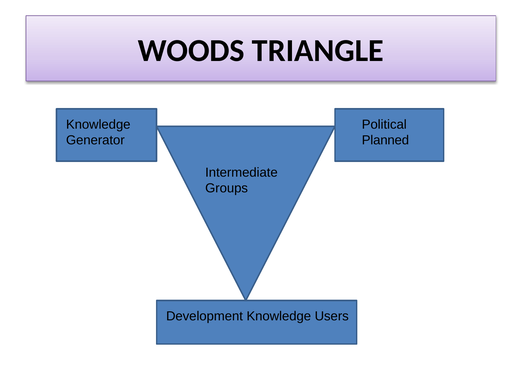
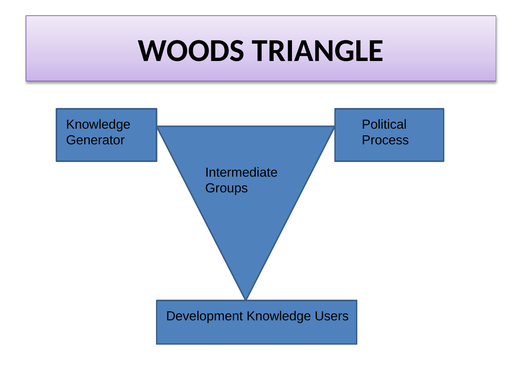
Planned: Planned -> Process (385, 140)
